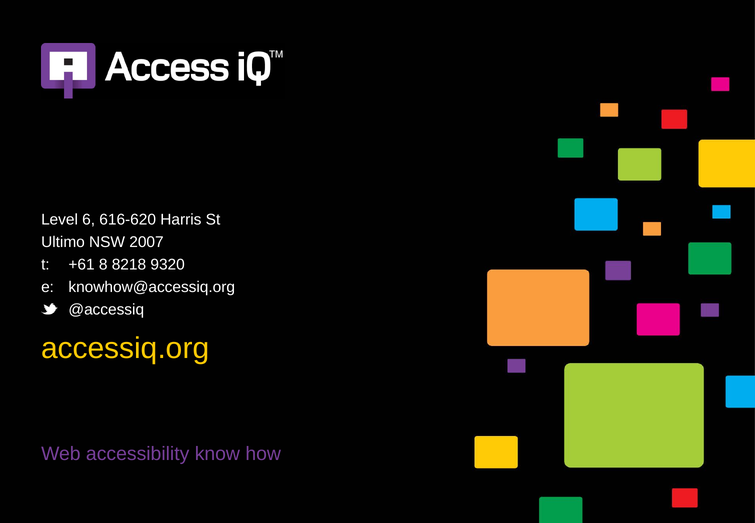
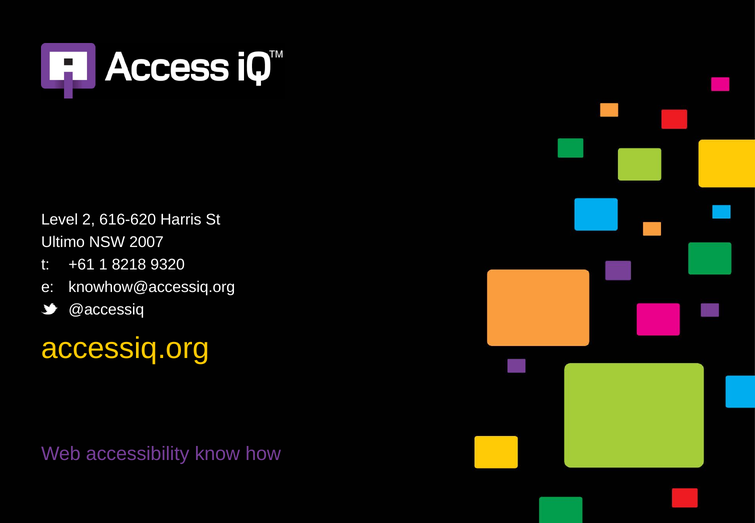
6: 6 -> 2 (89, 220)
8: 8 -> 1 (103, 265)
